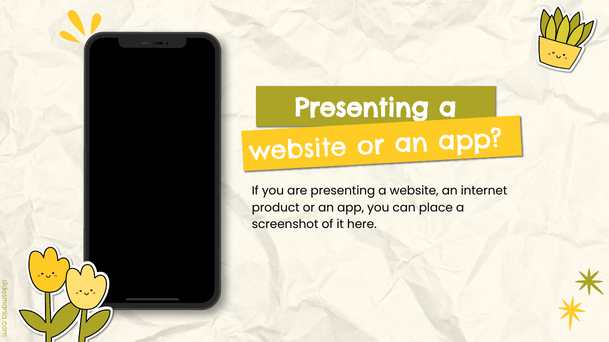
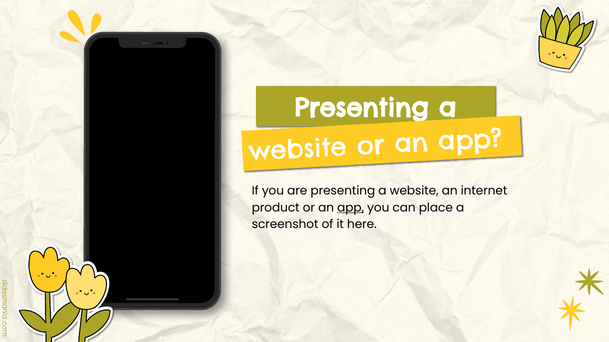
app underline: none -> present (351, 208)
